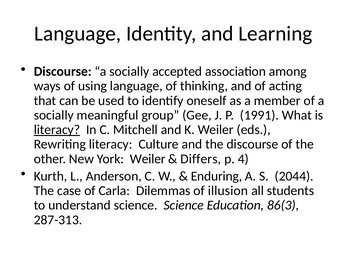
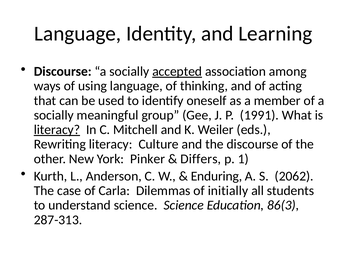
accepted underline: none -> present (177, 72)
York Weiler: Weiler -> Pinker (148, 159)
4: 4 -> 1 (243, 159)
2044: 2044 -> 2062 (294, 176)
illusion: illusion -> initially (228, 191)
